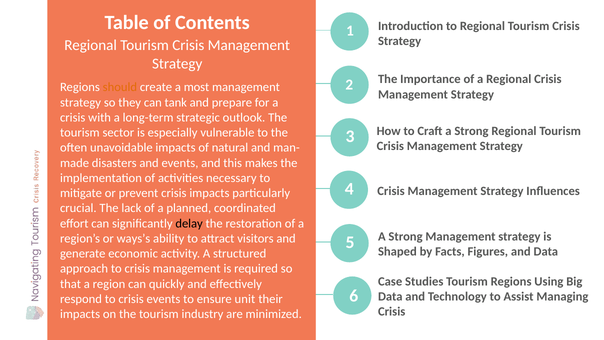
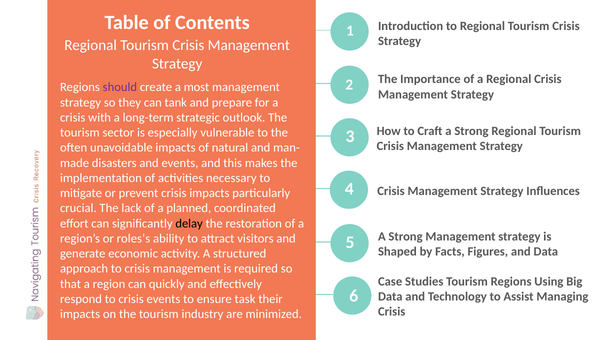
should colour: orange -> purple (120, 87)
ways’s: ways’s -> roles’s (133, 238)
unit: unit -> task (245, 299)
